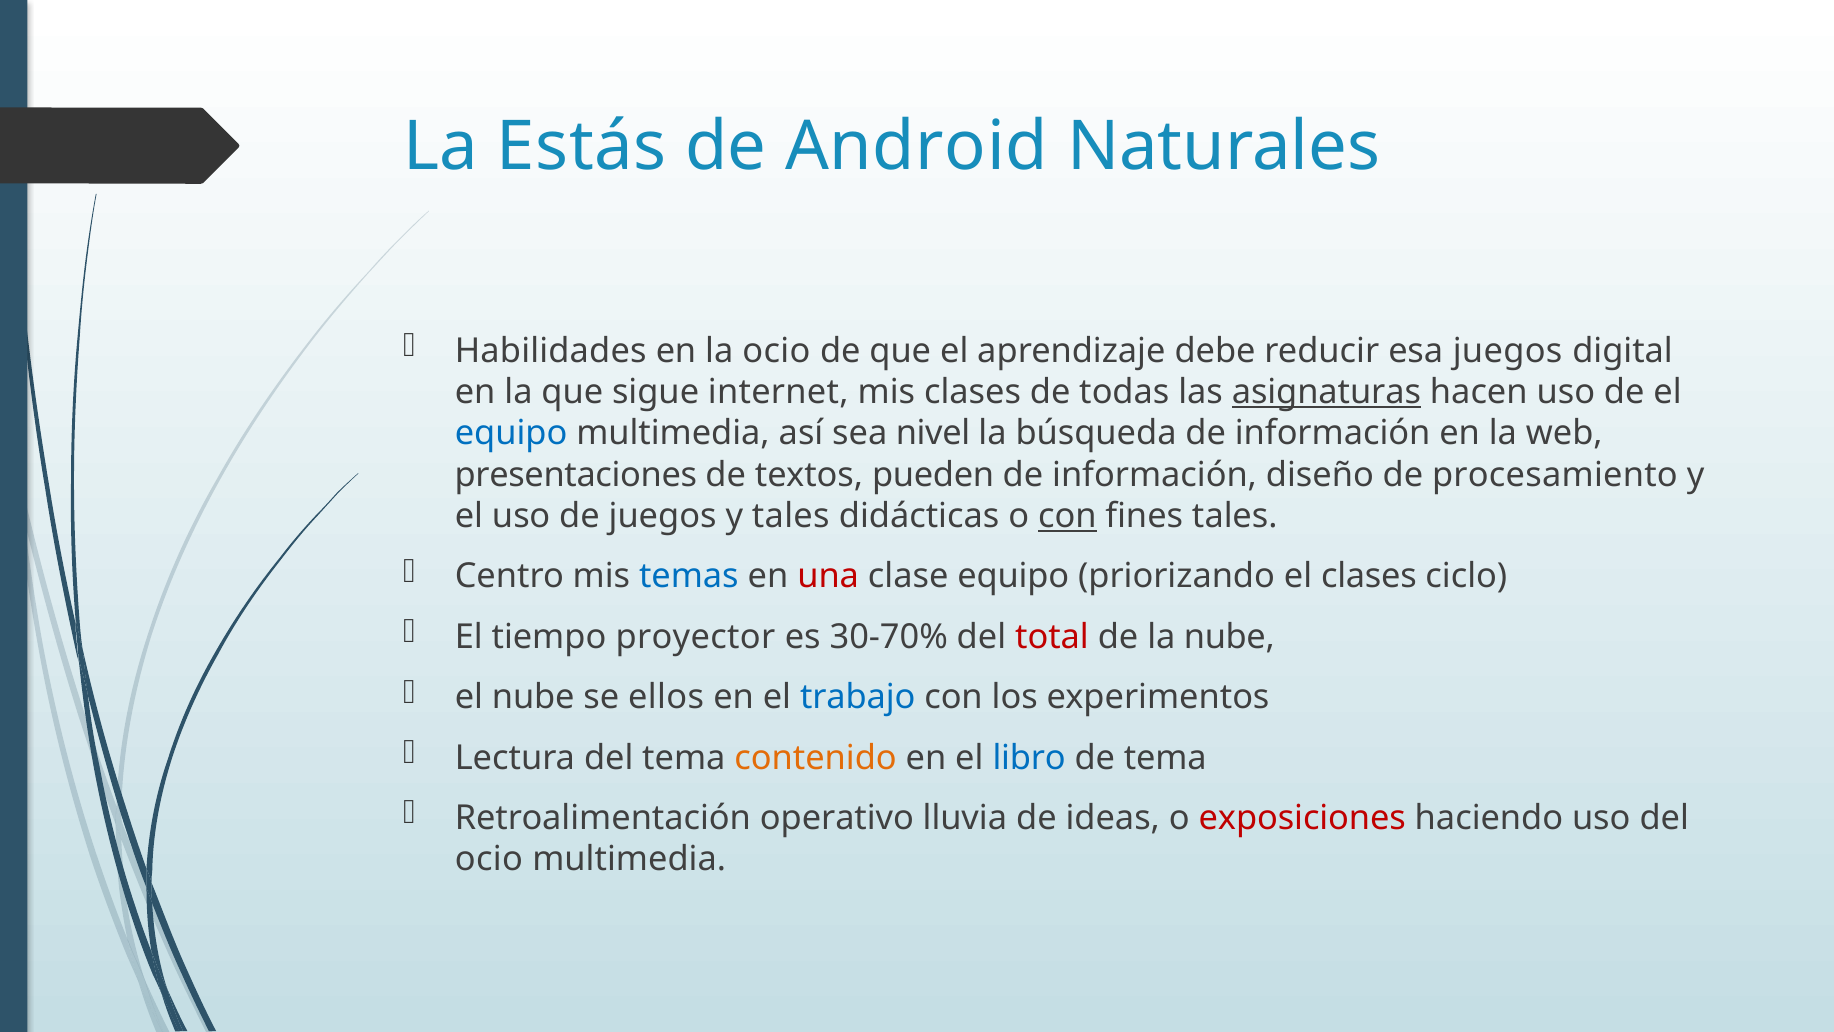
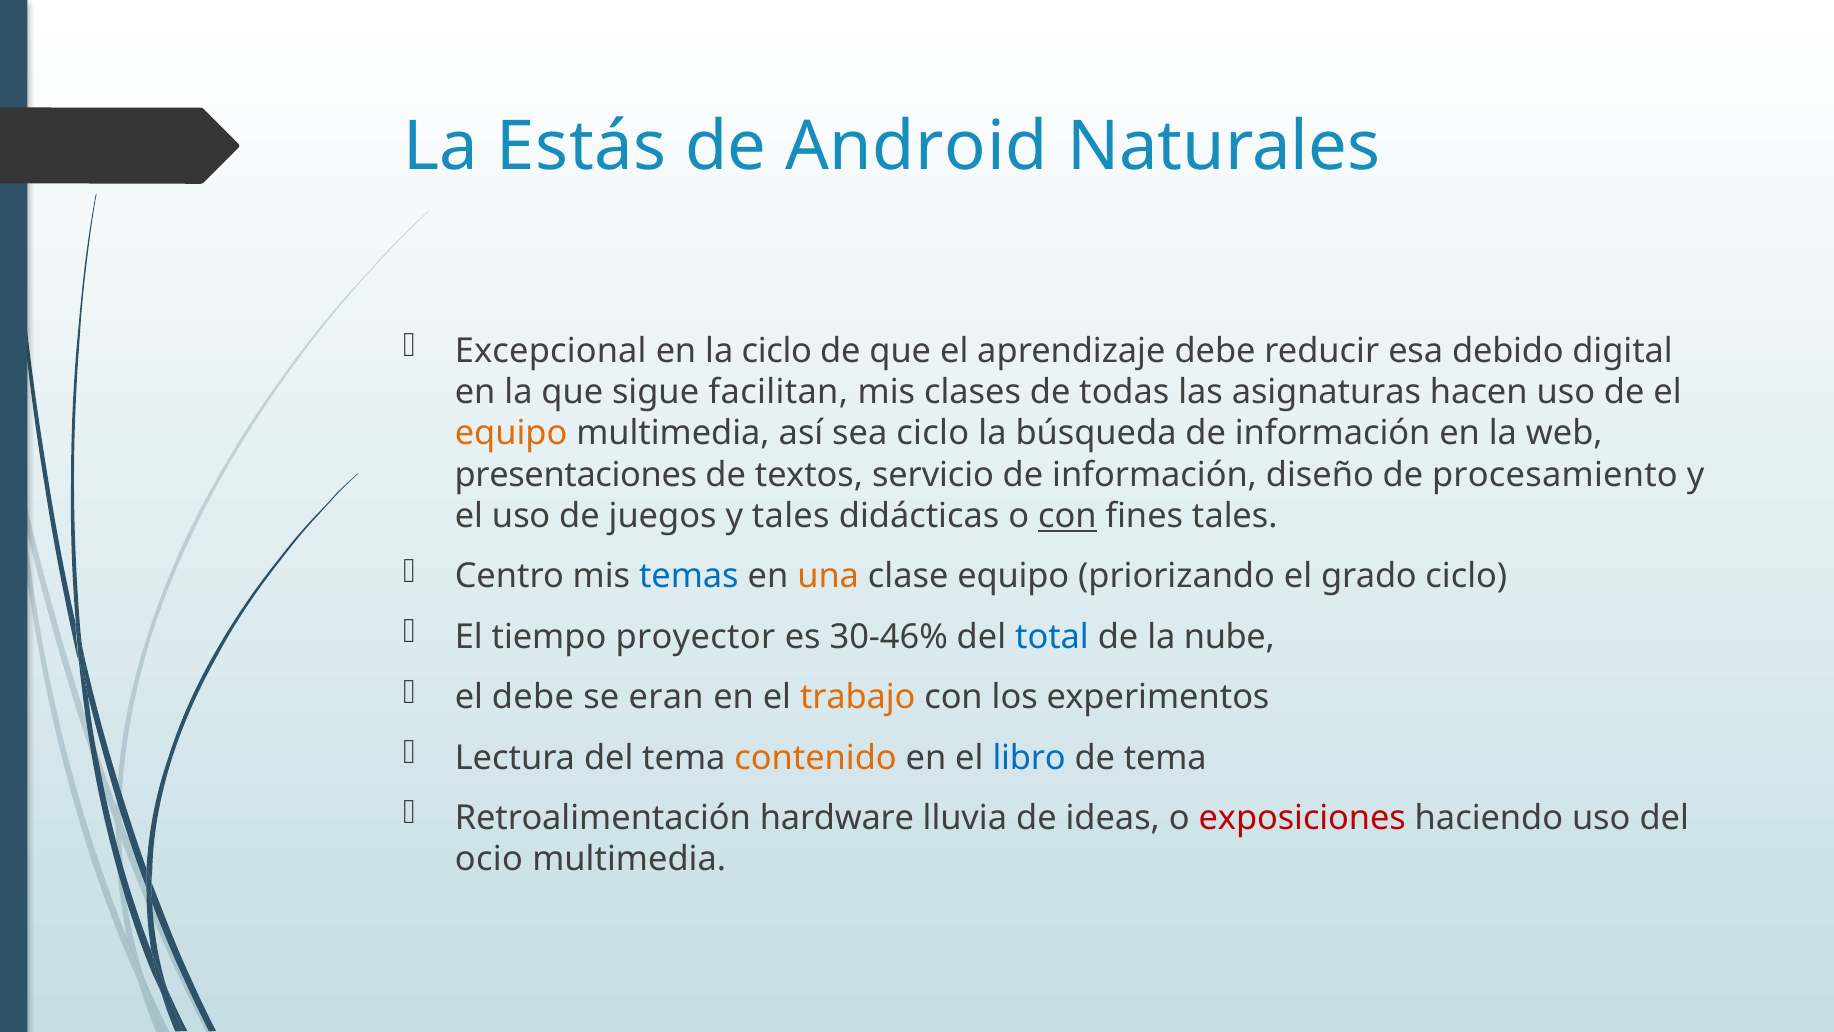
Habilidades: Habilidades -> Excepcional (551, 351)
la ocio: ocio -> ciclo (777, 351)
esa juegos: juegos -> debido (1508, 351)
internet: internet -> facilitan (778, 392)
asignaturas underline: present -> none (1326, 392)
equipo colour: blue -> orange (511, 433)
sea nivel: nivel -> ciclo (933, 433)
pueden: pueden -> servicio (933, 475)
una colour: red -> orange (828, 576)
el clases: clases -> grado (1369, 576)
30-70%: 30-70% -> 30-46% (889, 637)
total colour: red -> blue (1052, 637)
el nube: nube -> debe (533, 697)
ellos: ellos -> eran (666, 697)
trabajo colour: blue -> orange (858, 697)
operativo: operativo -> hardware (837, 818)
